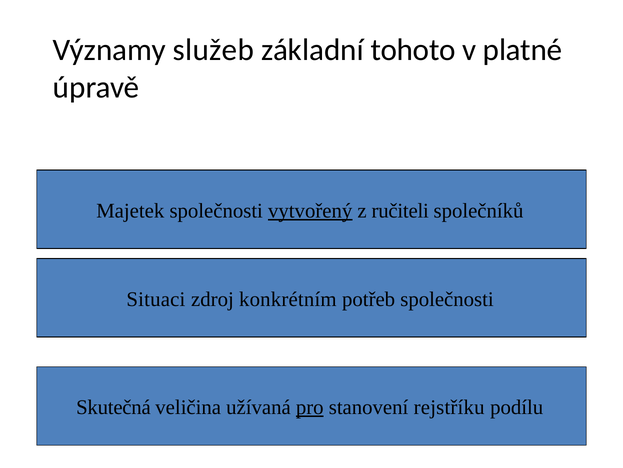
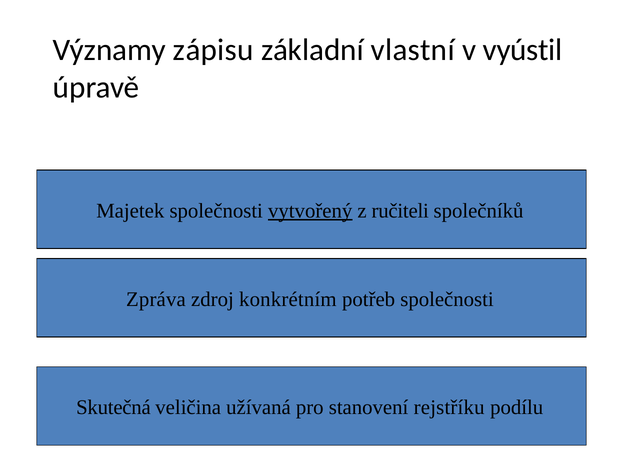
služeb: služeb -> zápisu (213, 50)
tohoto: tohoto -> vlastní (413, 50)
platné: platné -> vyústil (523, 50)
Situaci: Situaci -> Zpráva (156, 299)
pro underline: present -> none (310, 407)
